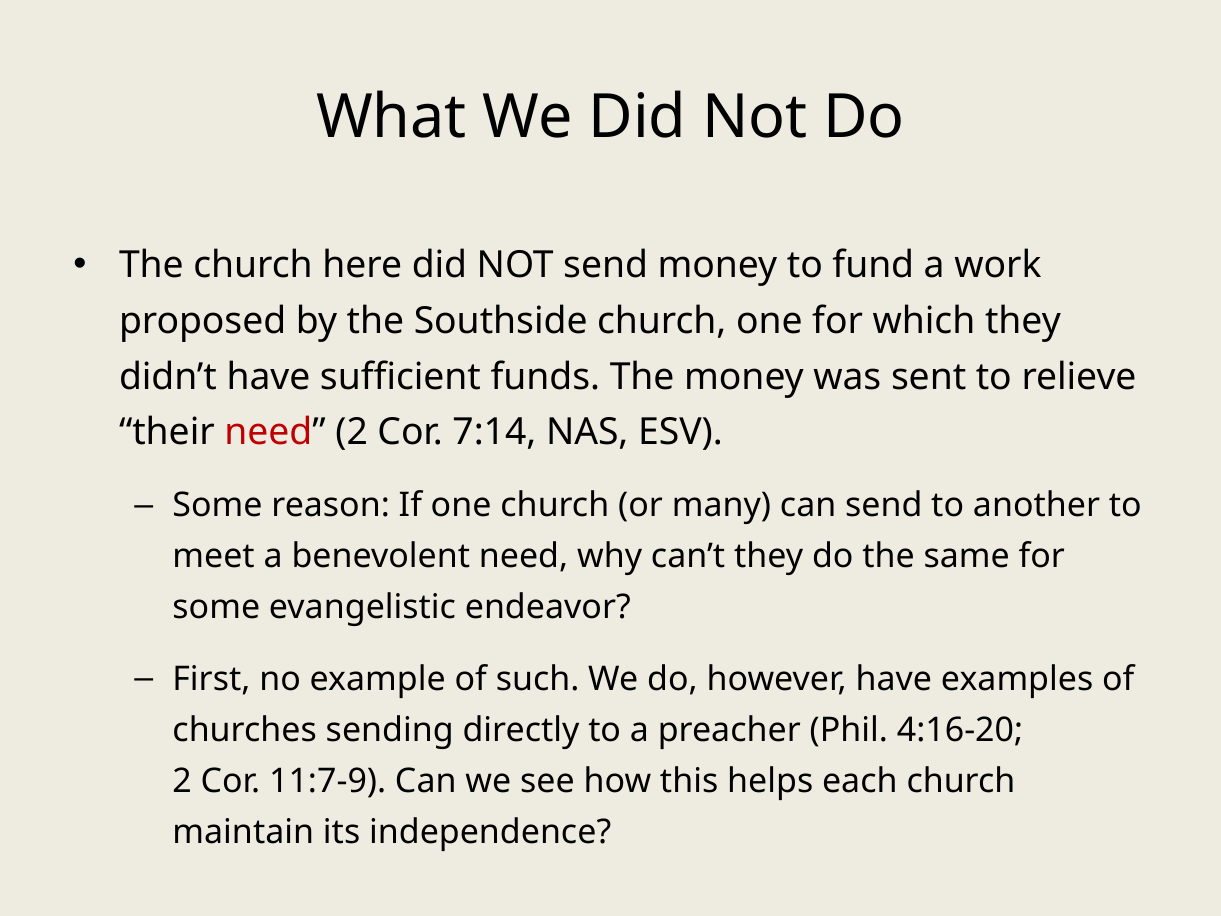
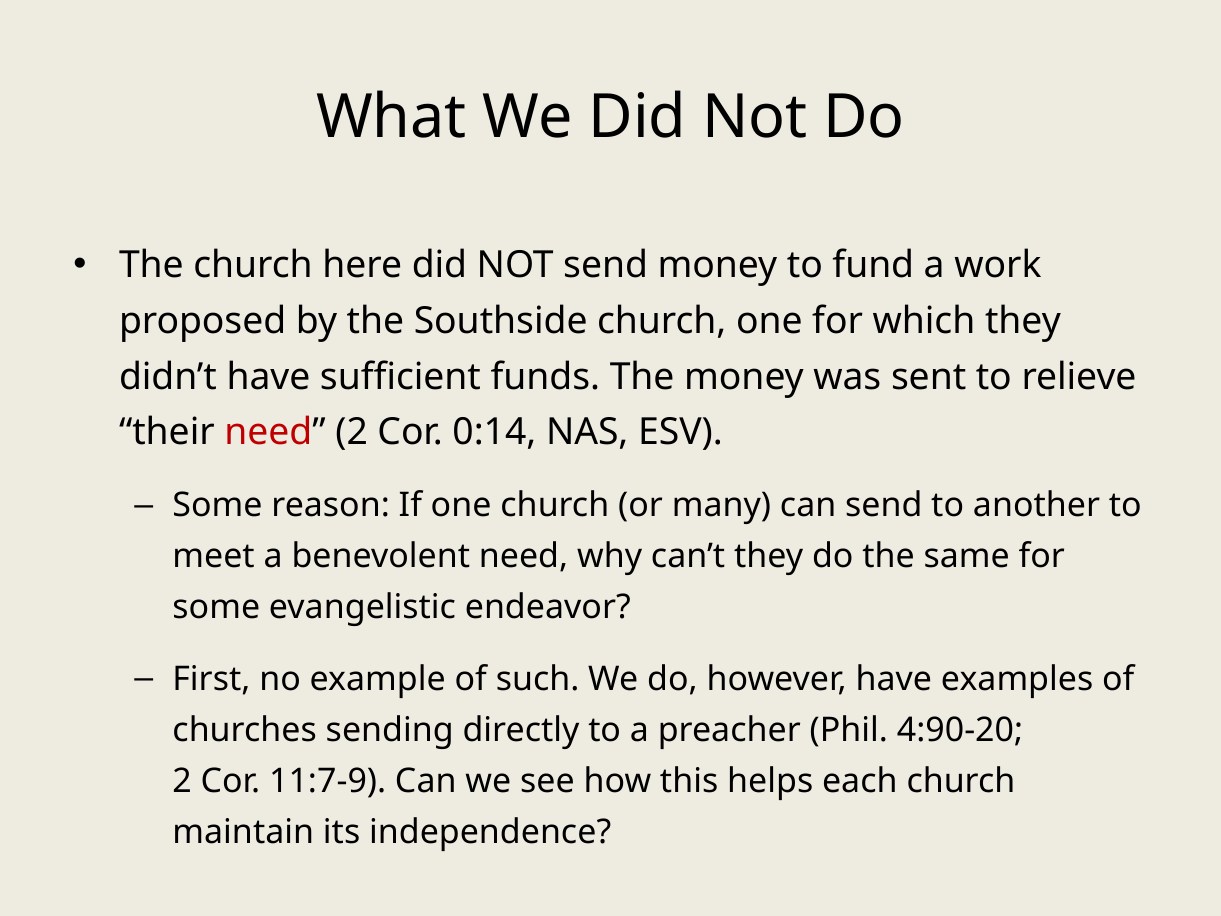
7:14: 7:14 -> 0:14 (494, 433)
4:16-20: 4:16-20 -> 4:90-20 (960, 730)
